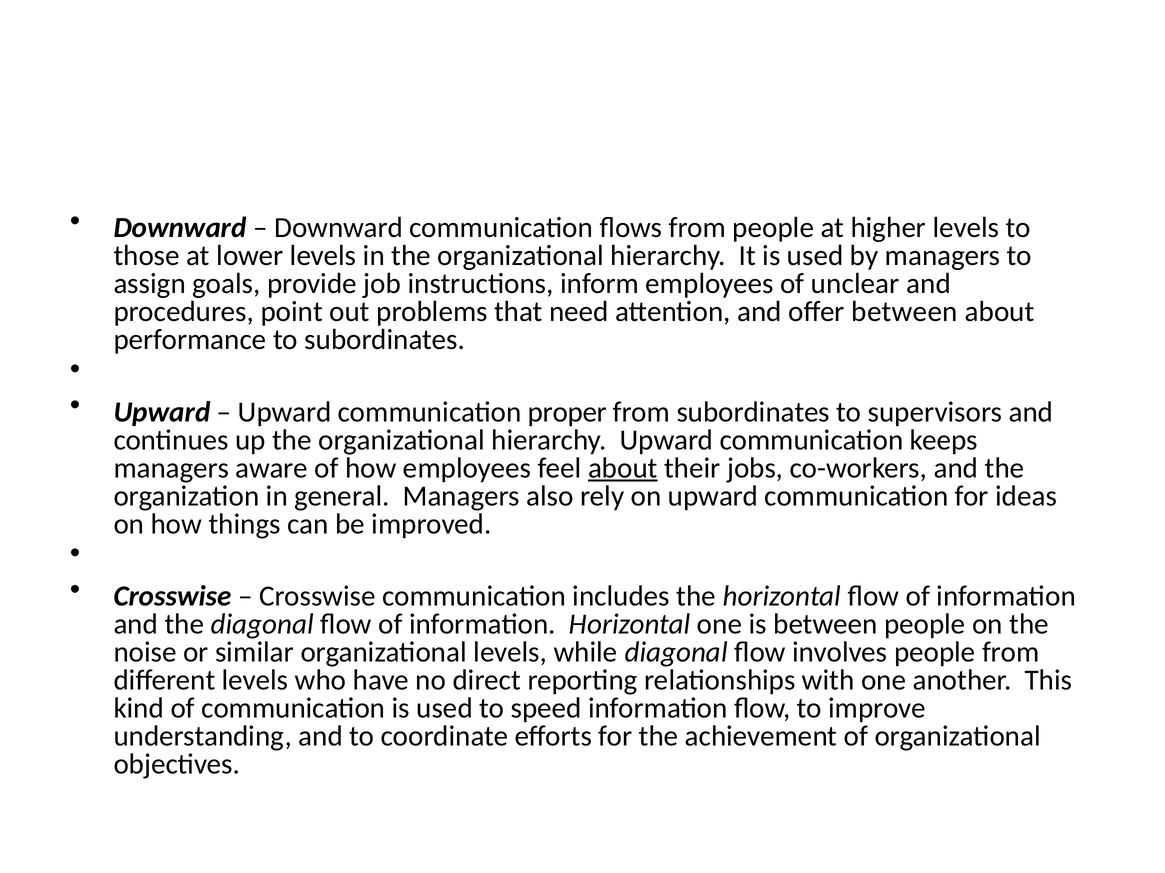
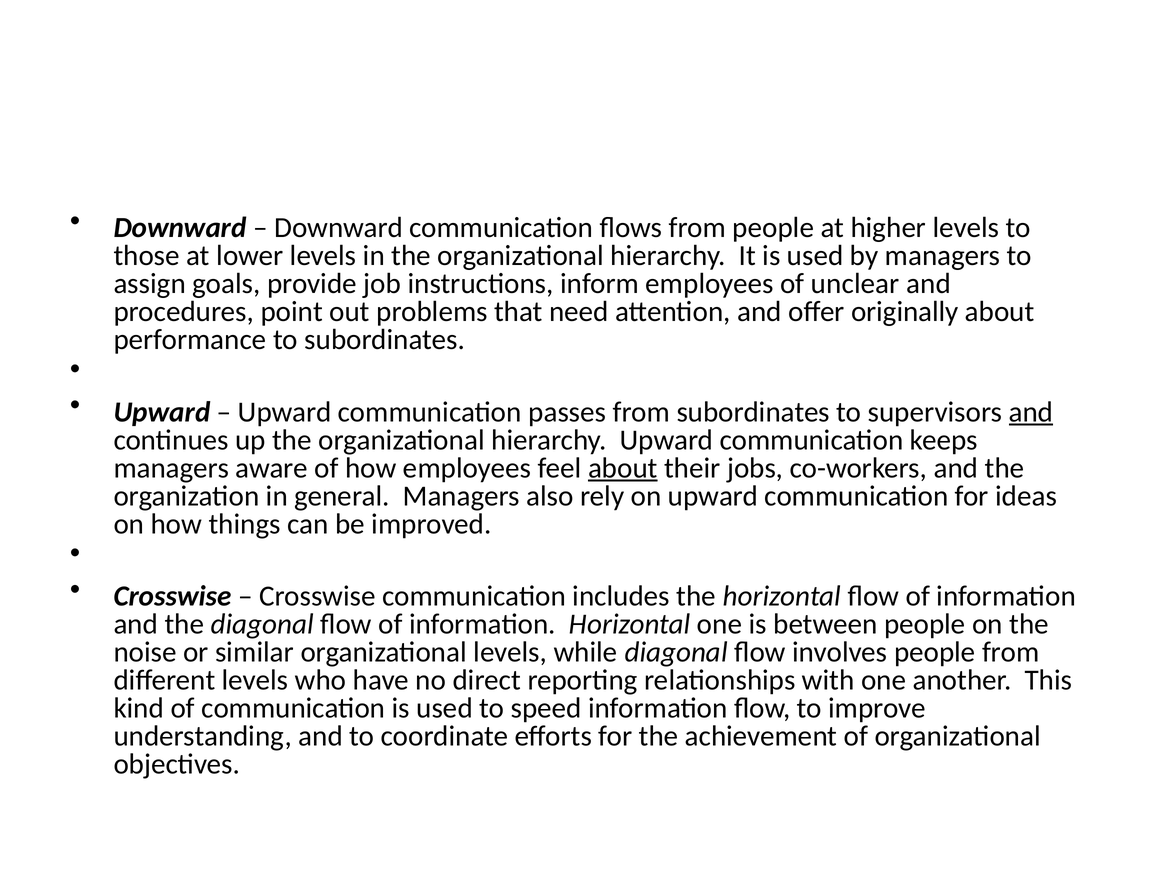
offer between: between -> originally (905, 312)
proper: proper -> passes (567, 412)
and underline: none -> present (1031, 412)
